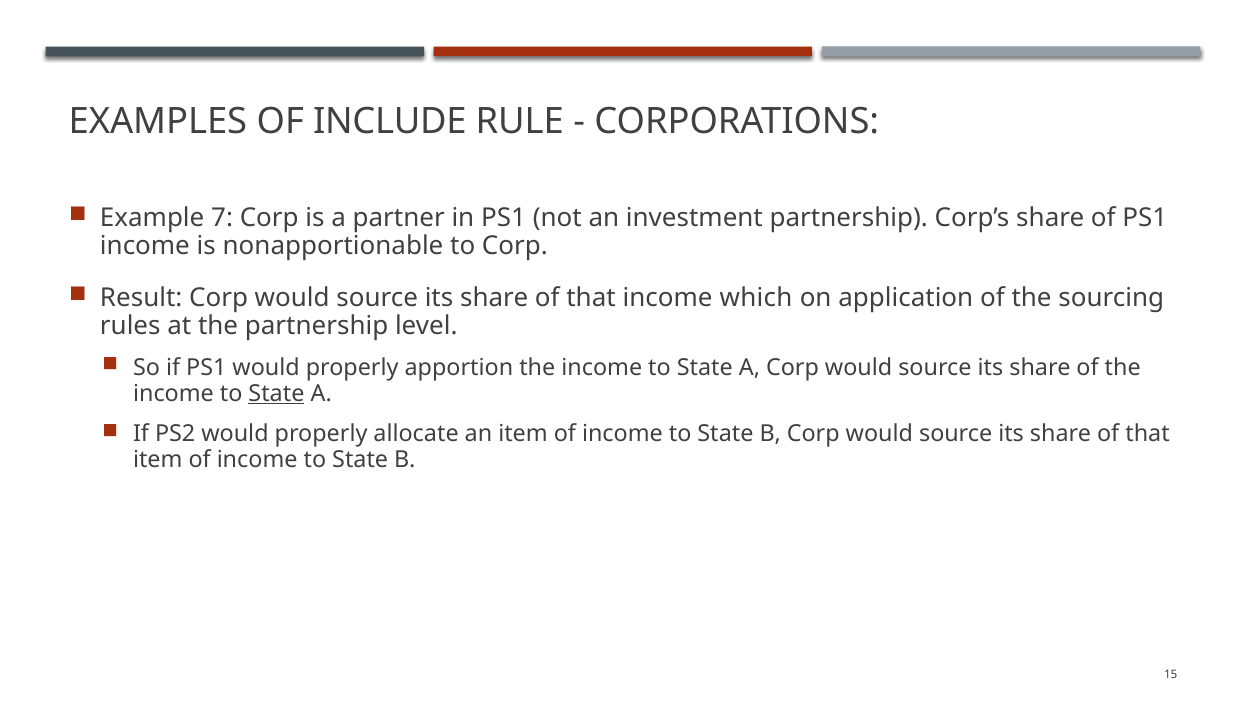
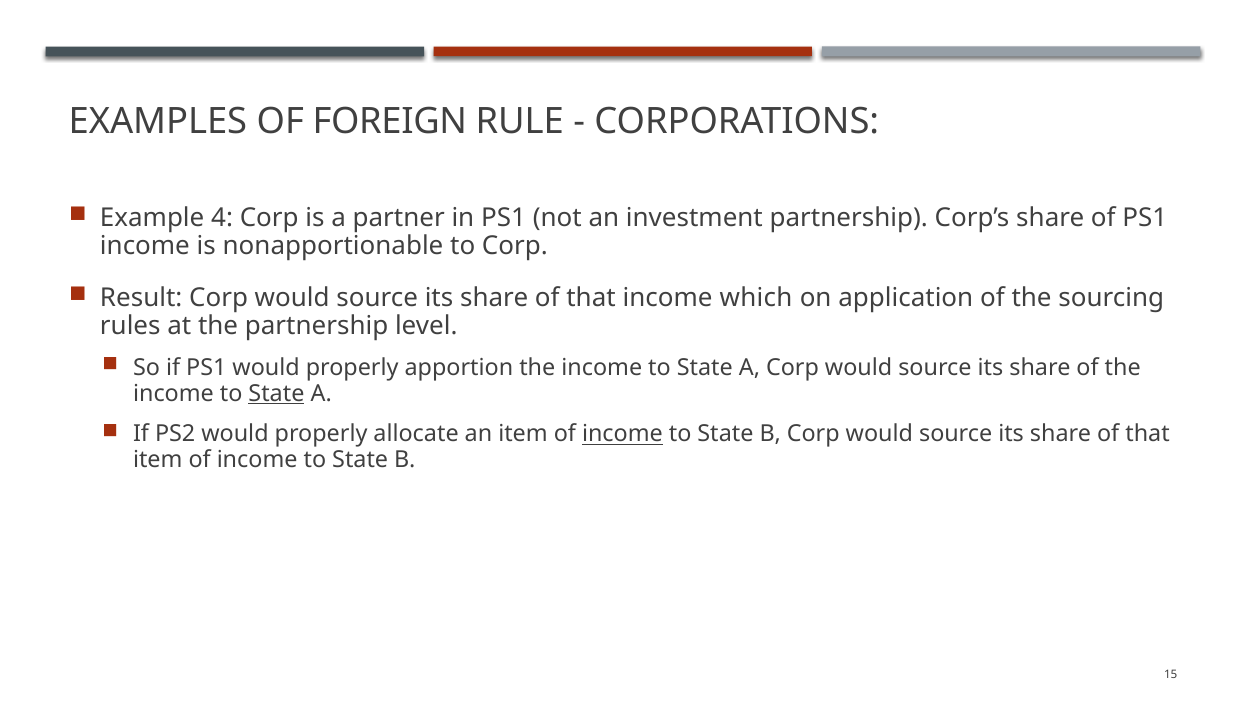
INCLUDE: INCLUDE -> FOREIGN (390, 122)
7: 7 -> 4 (222, 218)
income underline: none -> present (622, 434)
